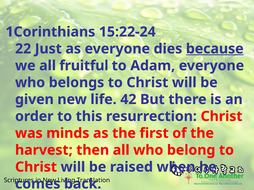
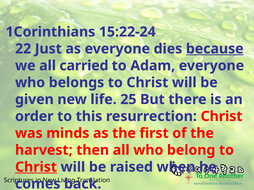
fruitful: fruitful -> carried (84, 66)
42: 42 -> 25 (128, 100)
Christ underline: none -> present (36, 167)
